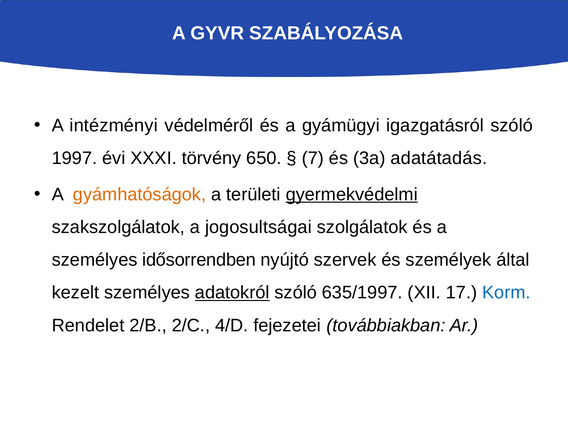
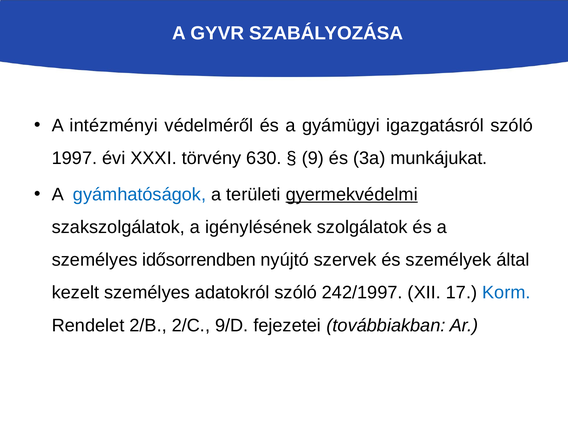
650: 650 -> 630 (264, 158)
7: 7 -> 9 (313, 158)
adatátadás: adatátadás -> munkájukat (439, 158)
gyámhatóságok colour: orange -> blue (140, 194)
jogosultságai: jogosultságai -> igénylésének (258, 227)
adatokról underline: present -> none (232, 293)
635/1997: 635/1997 -> 242/1997 (362, 293)
4/D: 4/D -> 9/D (232, 325)
